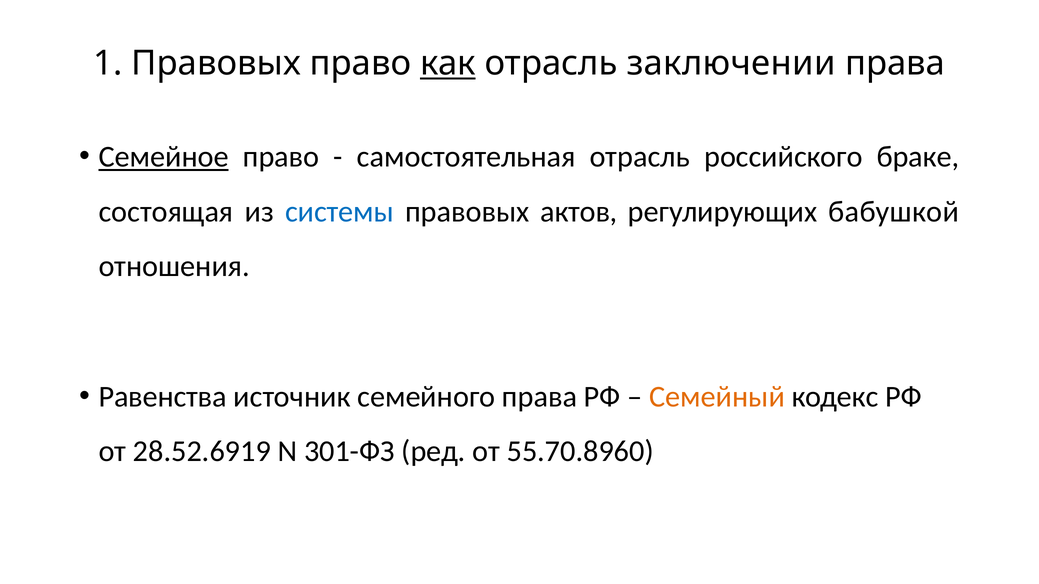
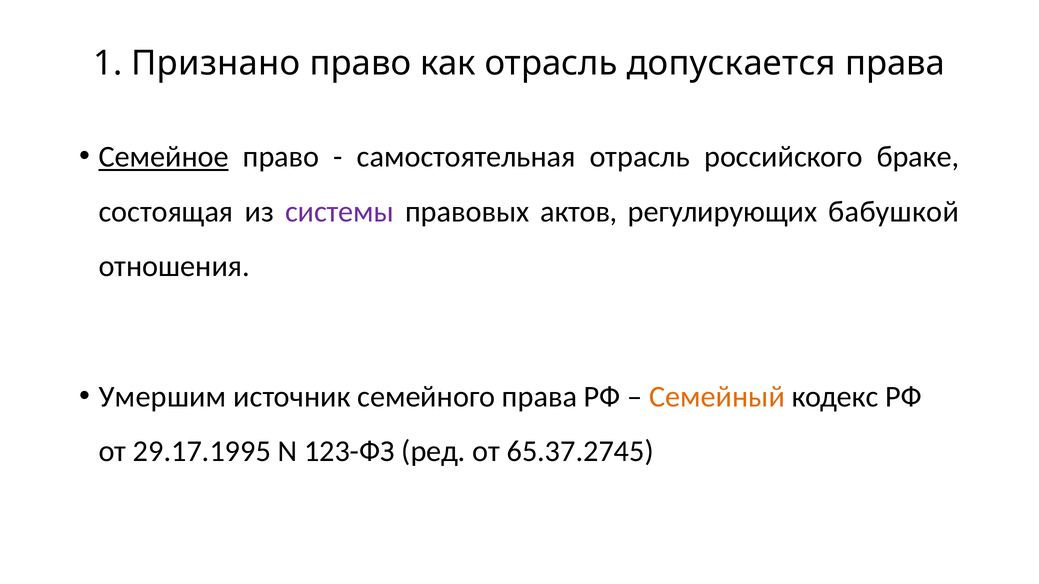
1 Правовых: Правовых -> Признано (216, 63)
как underline: present -> none (448, 63)
заключении: заключении -> допускается (731, 63)
системы colour: blue -> purple (340, 212)
Равенства: Равенства -> Умершим (163, 397)
28.52.6919: 28.52.6919 -> 29.17.1995 (202, 452)
301-ФЗ: 301-ФЗ -> 123-ФЗ (349, 452)
55.70.8960: 55.70.8960 -> 65.37.2745 (580, 452)
